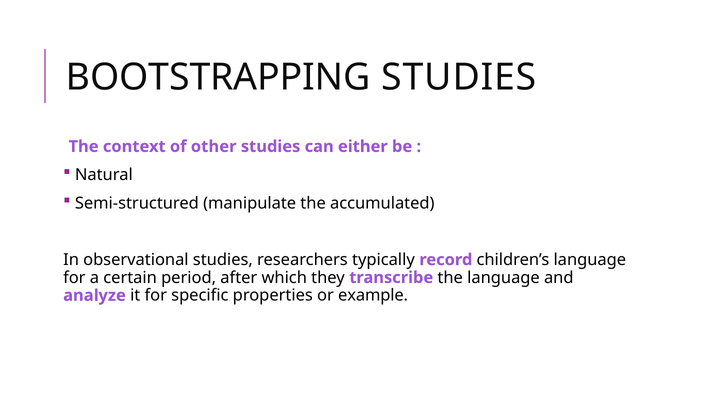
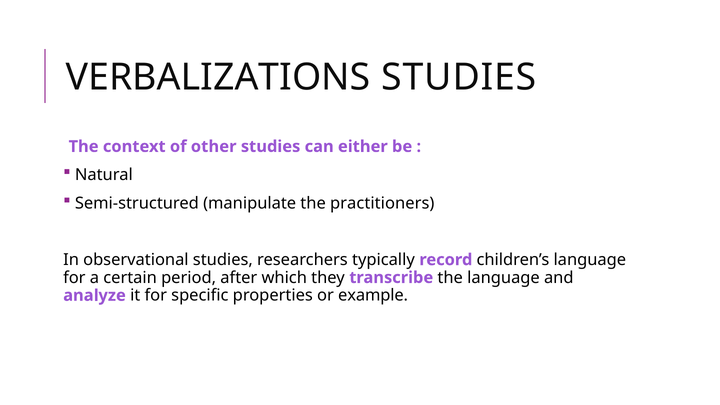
BOOTSTRAPPING: BOOTSTRAPPING -> VERBALIZATIONS (218, 77)
accumulated: accumulated -> practitioners (382, 203)
